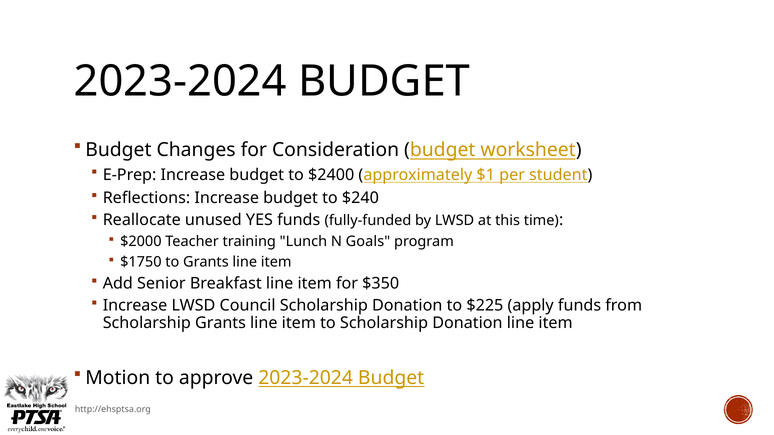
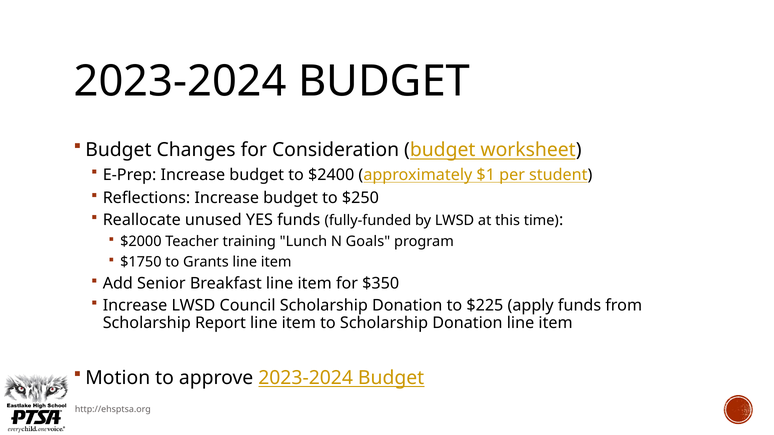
$240: $240 -> $250 (360, 198)
Scholarship Grants: Grants -> Report (220, 323)
